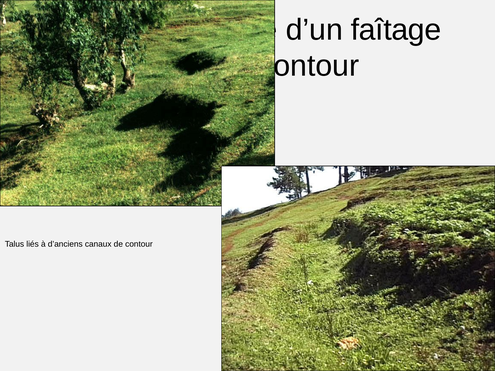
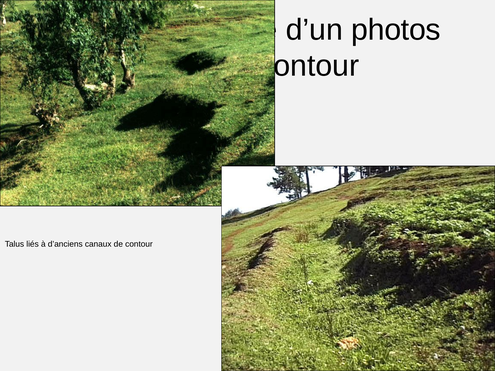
faîtage: faîtage -> photos (396, 30)
